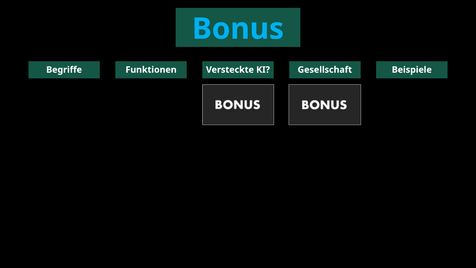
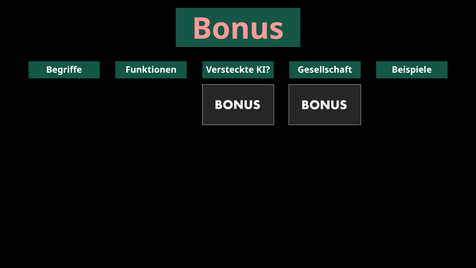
Bonus colour: light blue -> pink (238, 29)
